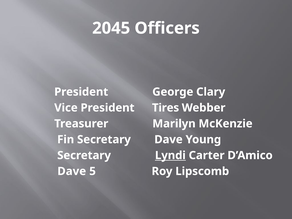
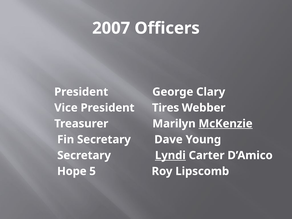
2045: 2045 -> 2007 (111, 28)
McKenzie underline: none -> present (226, 124)
Dave: Dave -> Hope (72, 171)
